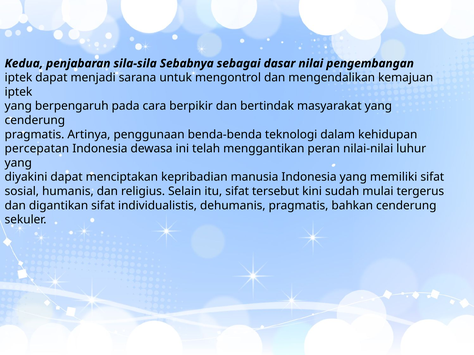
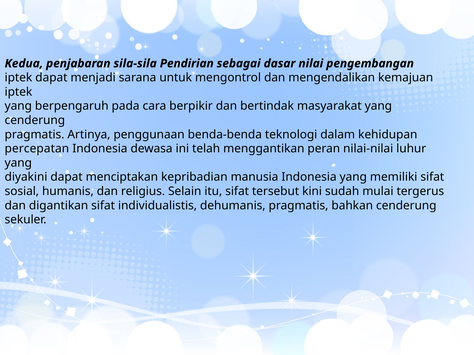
Sebabnya: Sebabnya -> Pendirian (187, 64)
